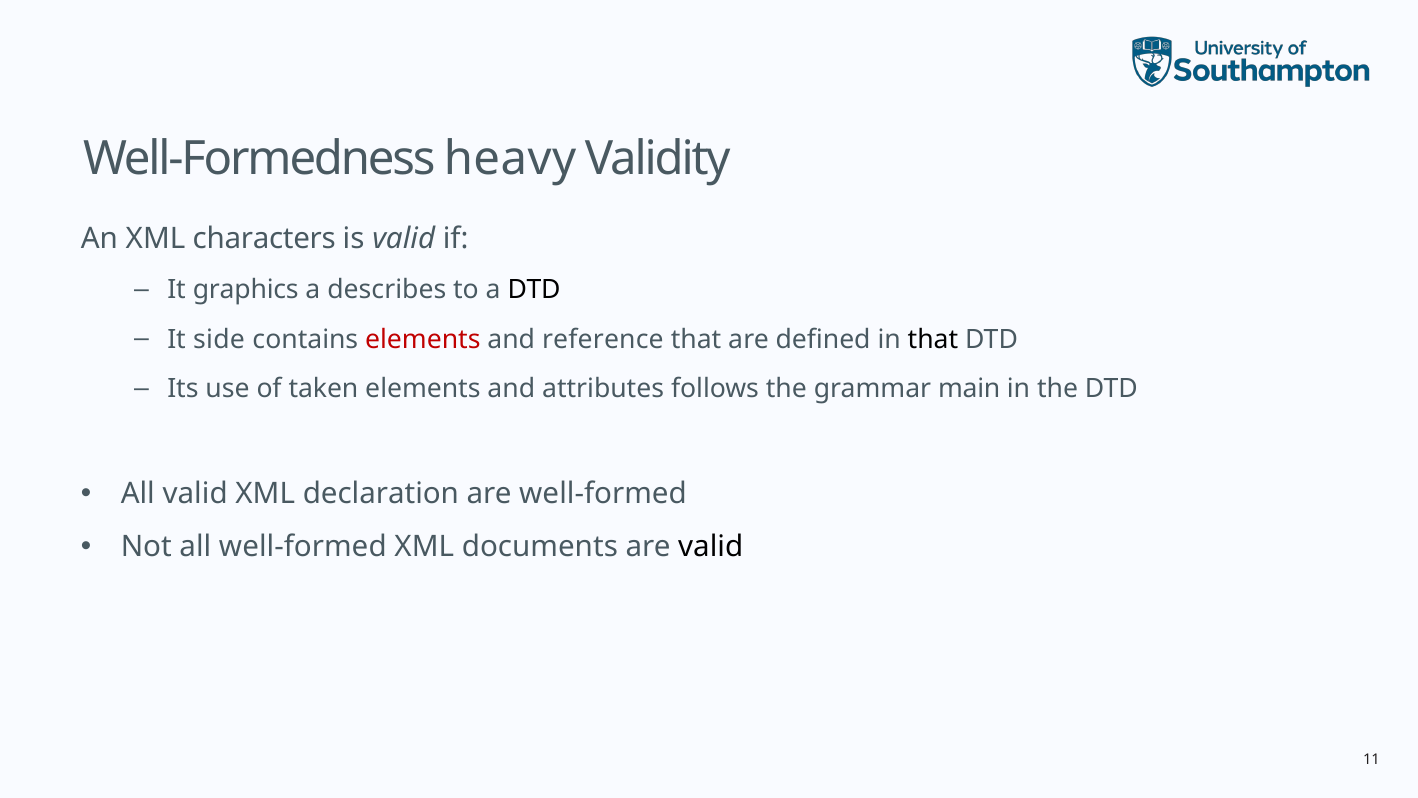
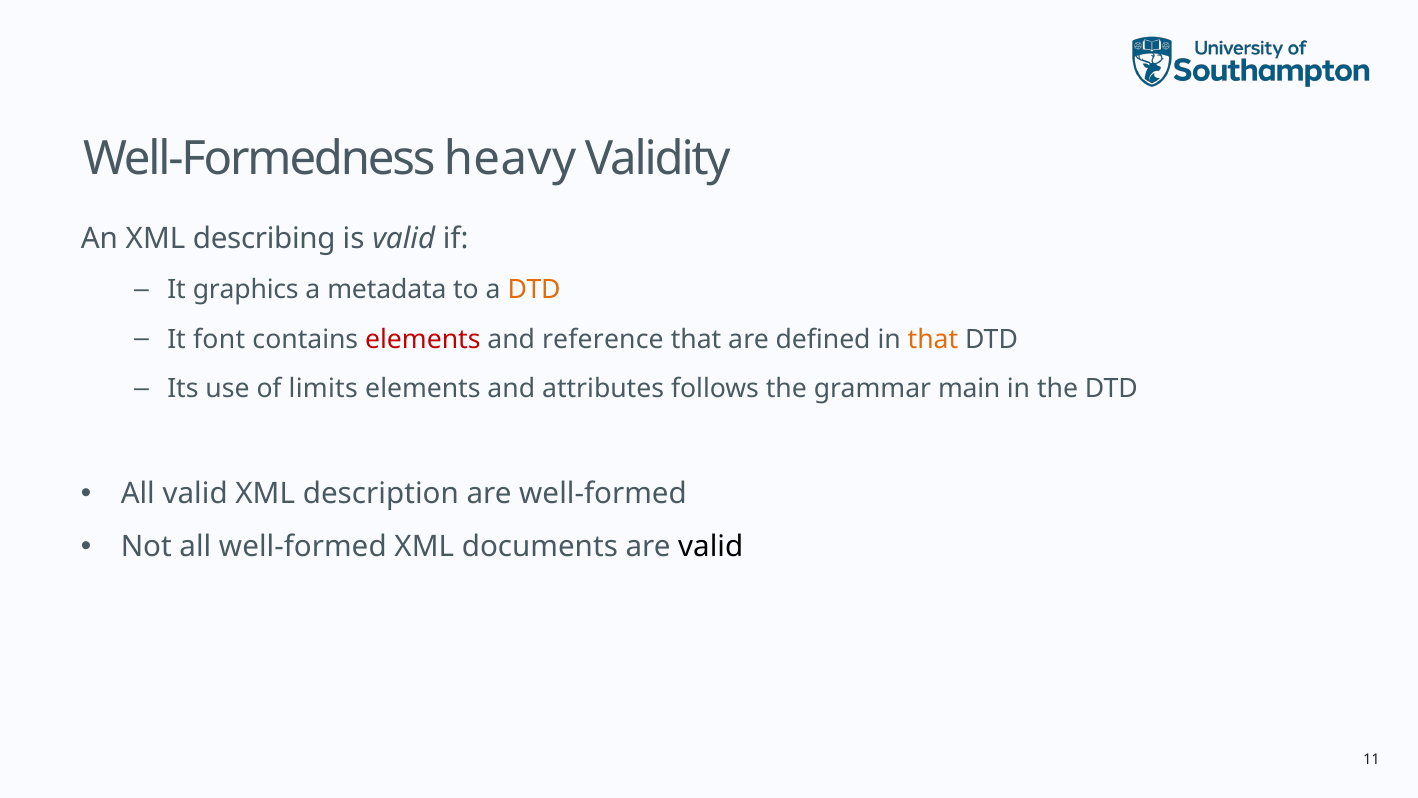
characters: characters -> describing (264, 239)
describes: describes -> metadata (387, 290)
DTD colour: black -> orange (534, 290)
side: side -> font (219, 339)
that colour: black -> orange (933, 339)
taken: taken -> limits (323, 389)
declaration: declaration -> description (381, 494)
